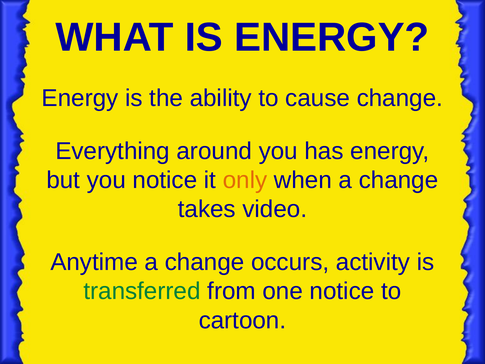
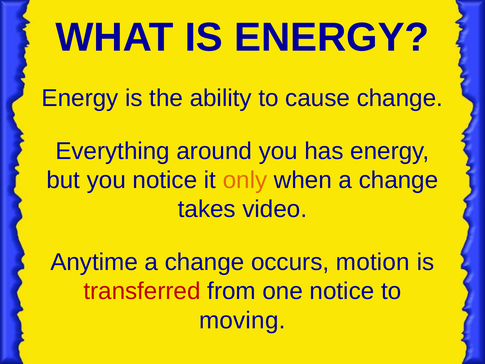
activity: activity -> motion (373, 262)
transferred colour: green -> red (142, 291)
cartoon: cartoon -> moving (242, 320)
